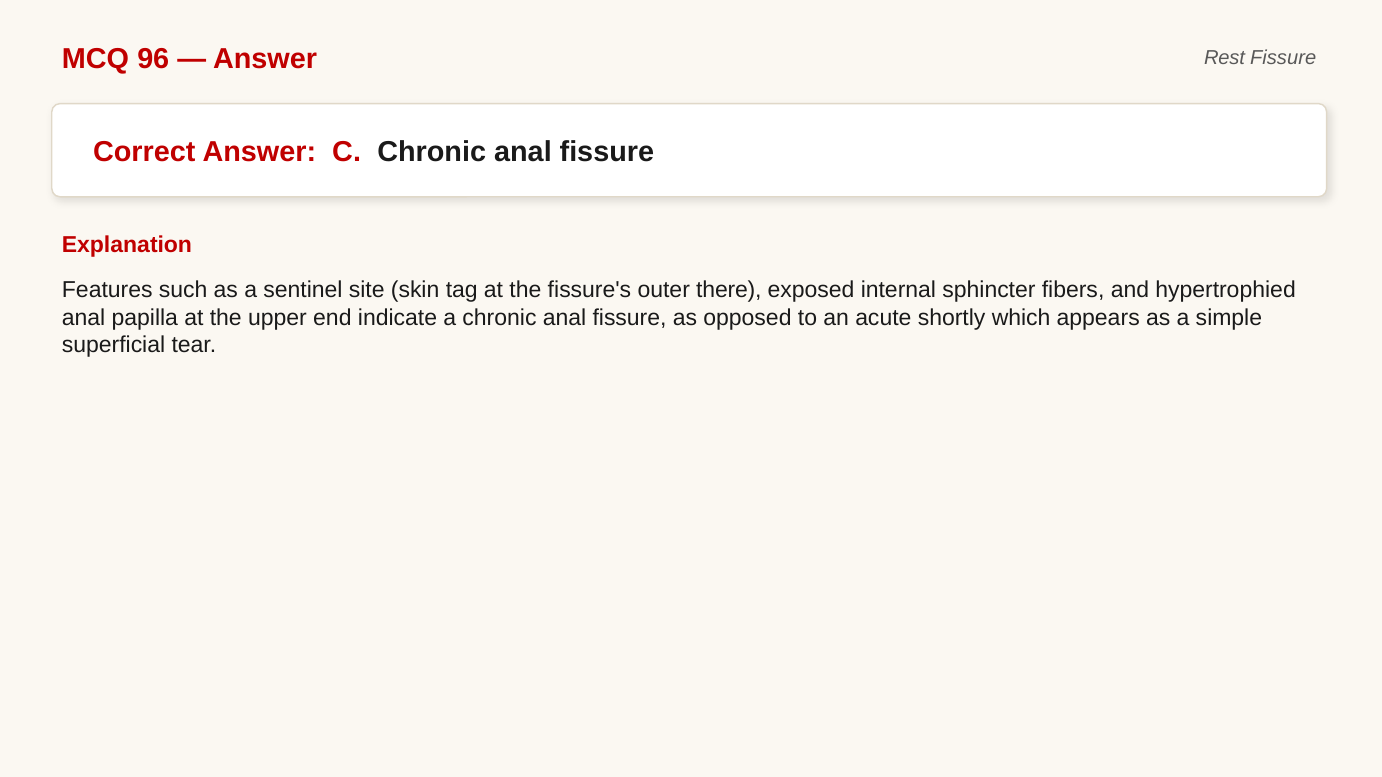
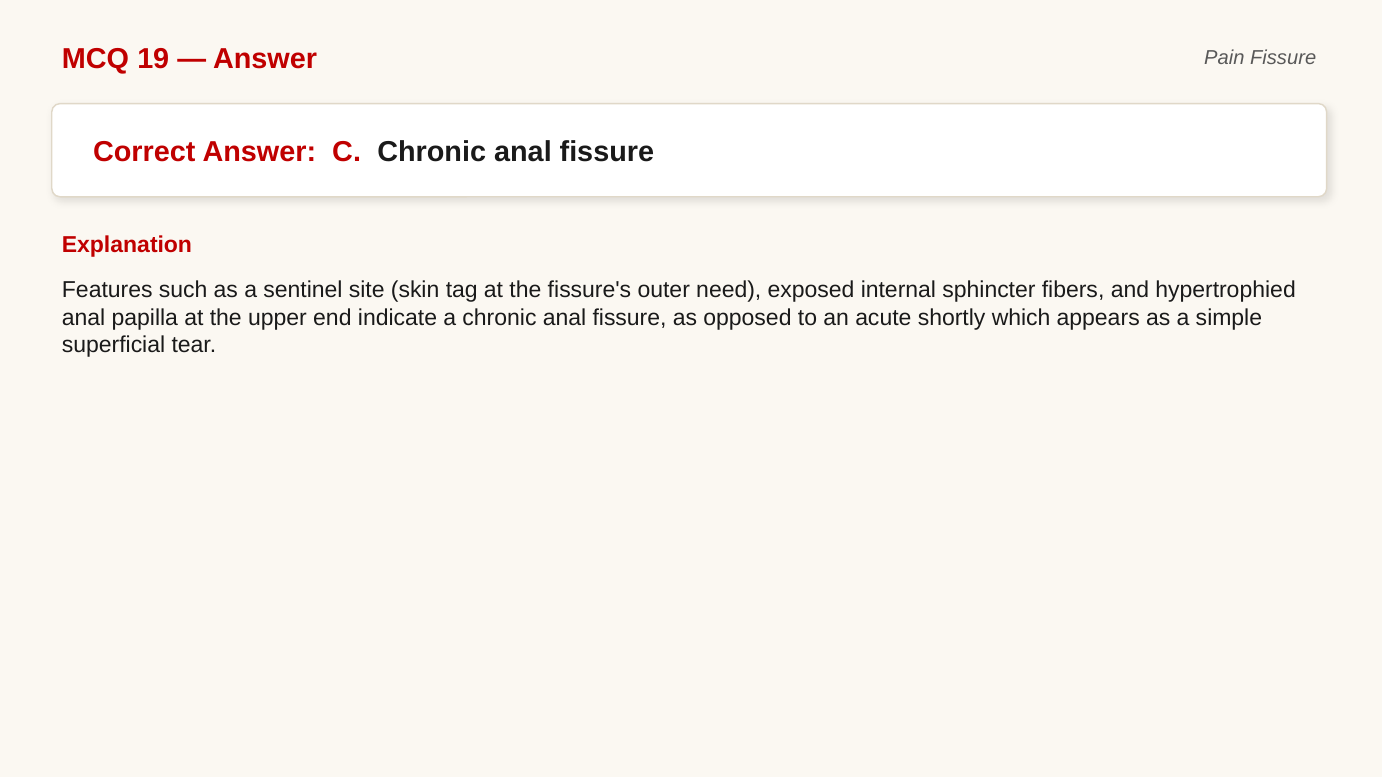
96: 96 -> 19 (153, 59)
Rest: Rest -> Pain (1224, 58)
there: there -> need (729, 290)
